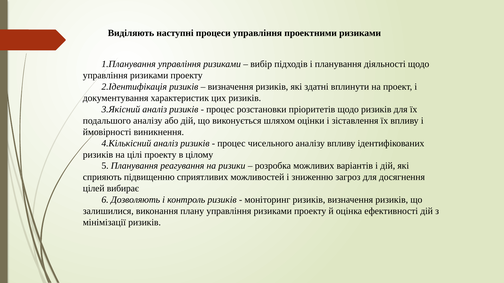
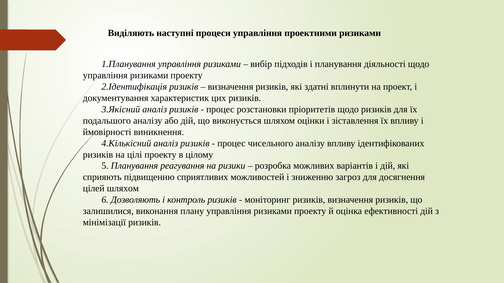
цілей вибирає: вибирає -> шляхом (123, 189)
